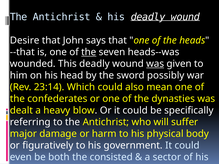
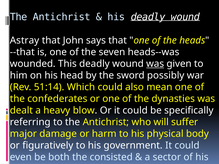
Desire: Desire -> Astray (25, 40)
the underline: present -> none (89, 52)
23:14: 23:14 -> 51:14 (49, 87)
